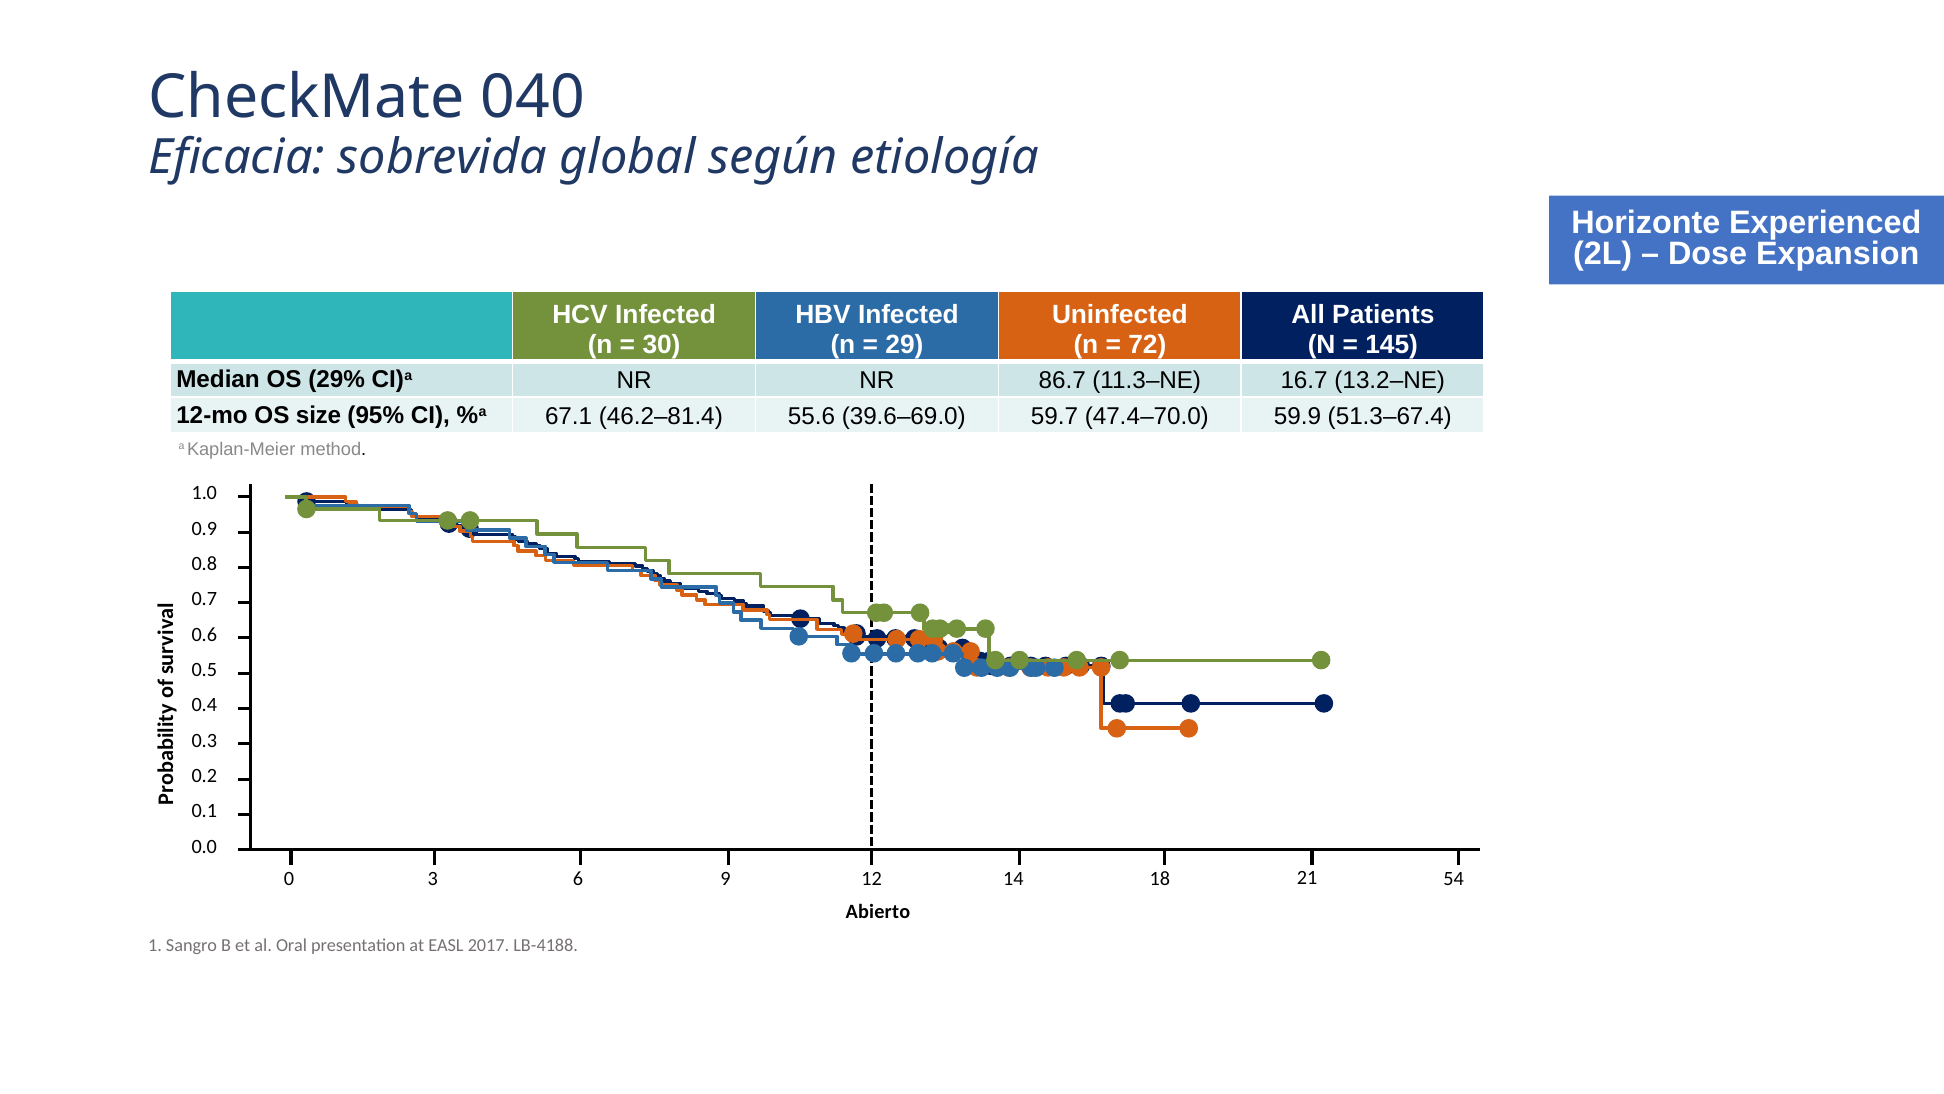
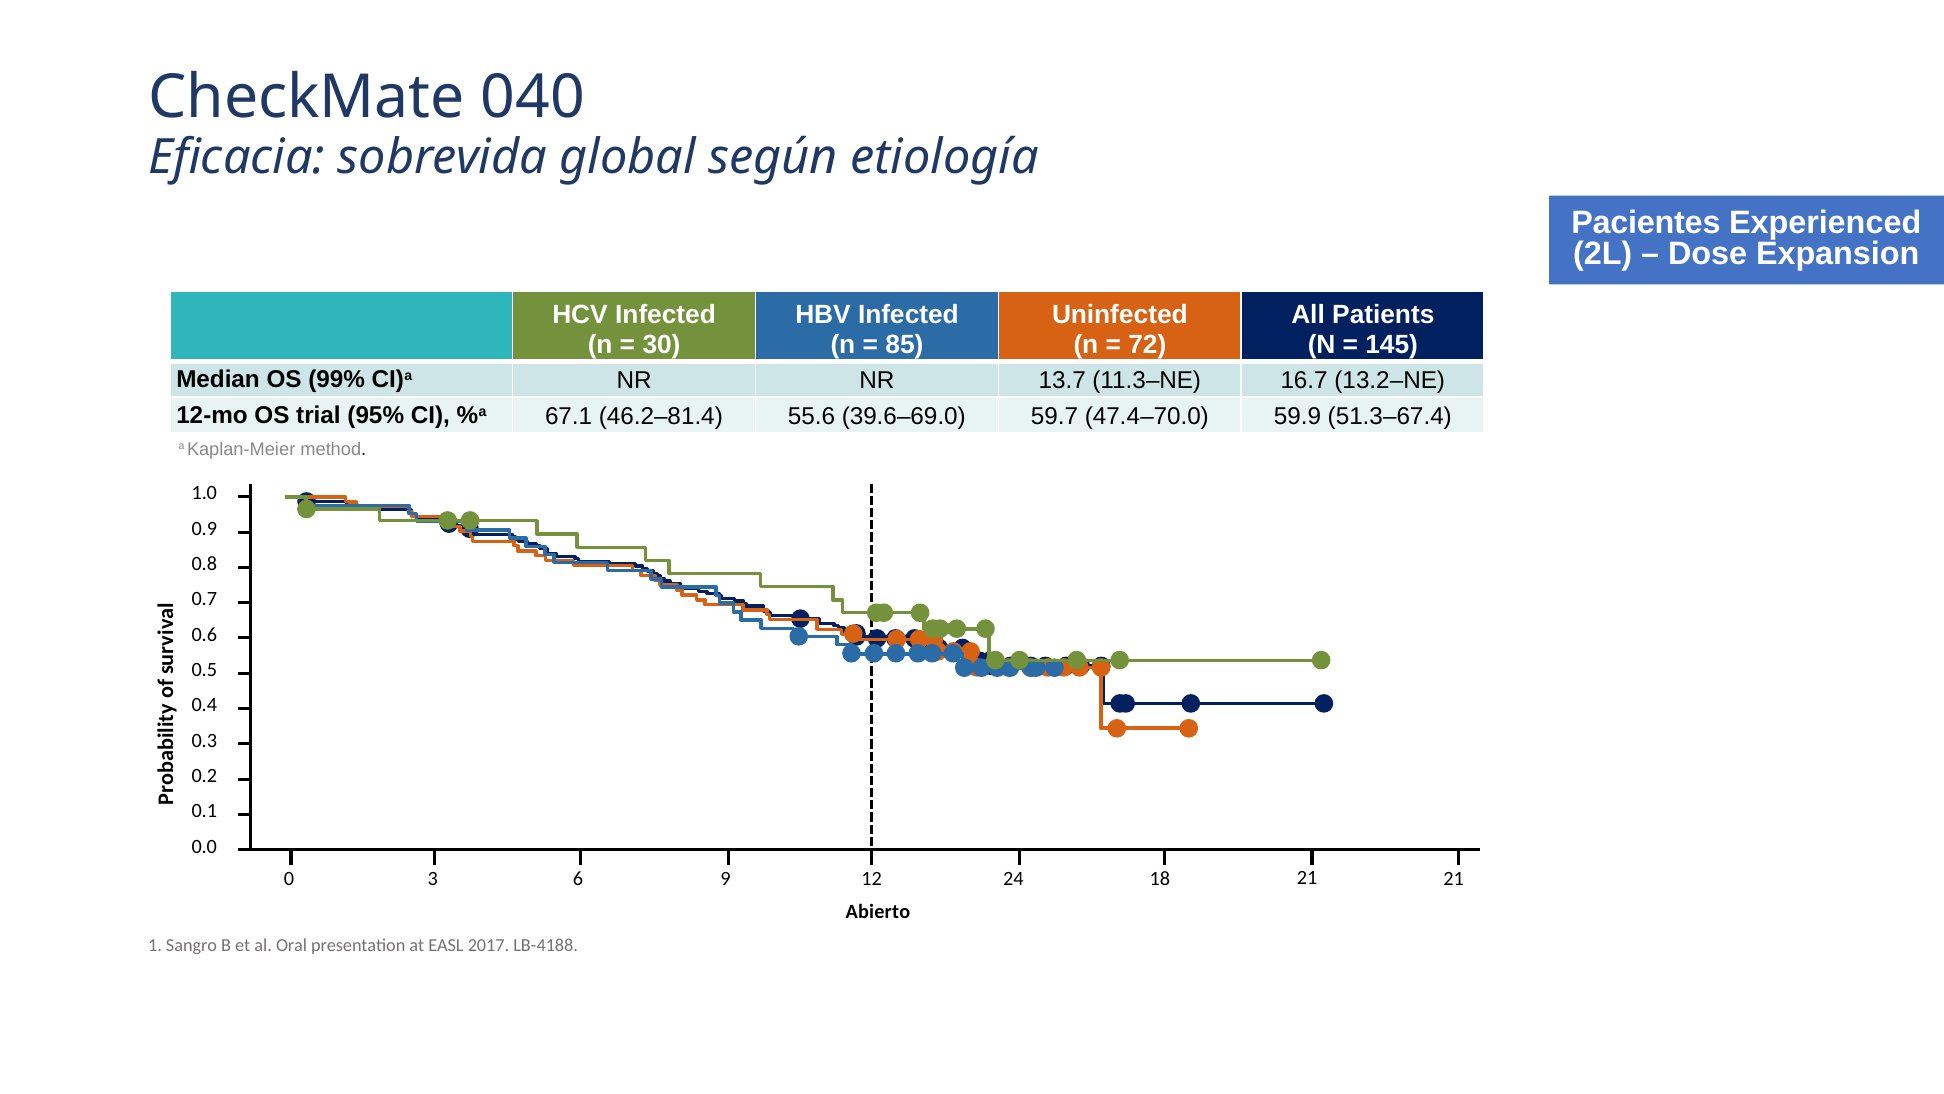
Horizonte: Horizonte -> Pacientes (1646, 223)
29: 29 -> 85 (904, 344)
29%: 29% -> 99% (337, 380)
86.7: 86.7 -> 13.7 (1062, 380)
size: size -> trial (318, 415)
14: 14 -> 24 (1013, 878)
21 54: 54 -> 21 (1454, 878)
